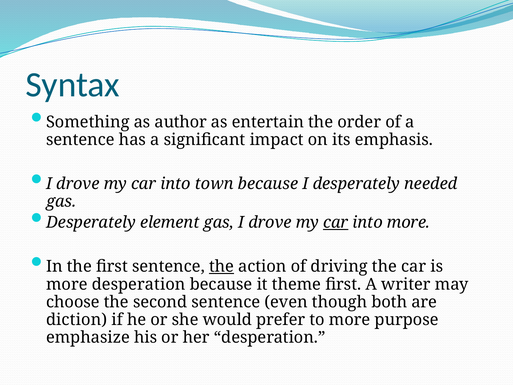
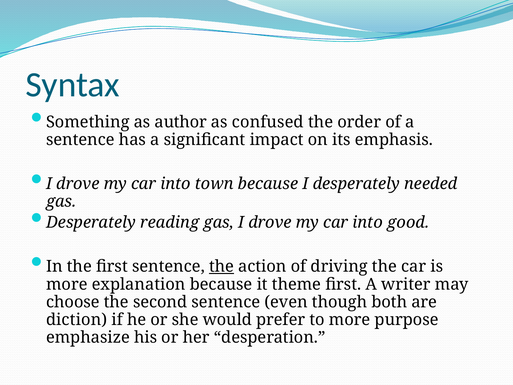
entertain: entertain -> confused (268, 122)
element: element -> reading (170, 222)
car underline: present -> none (336, 222)
into more: more -> good (408, 222)
more desperation: desperation -> explanation (139, 284)
